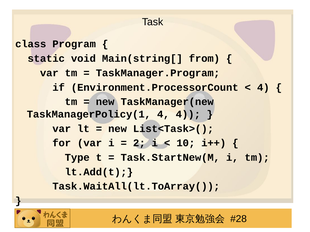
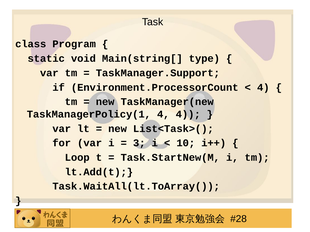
from: from -> type (204, 59)
TaskManager.Program: TaskManager.Program -> TaskManager.Support (158, 73)
2: 2 -> 3 (139, 143)
Type: Type -> Loop (77, 158)
